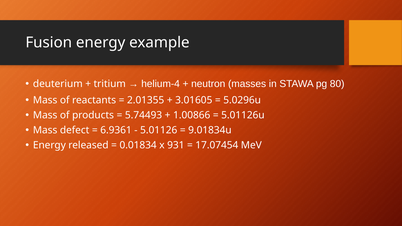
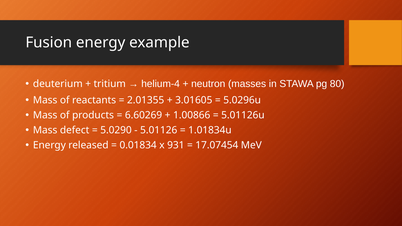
5.74493: 5.74493 -> 6.60269 (144, 115)
6.9361: 6.9361 -> 5.0290 (116, 130)
9.01834u: 9.01834u -> 1.01834u (210, 130)
